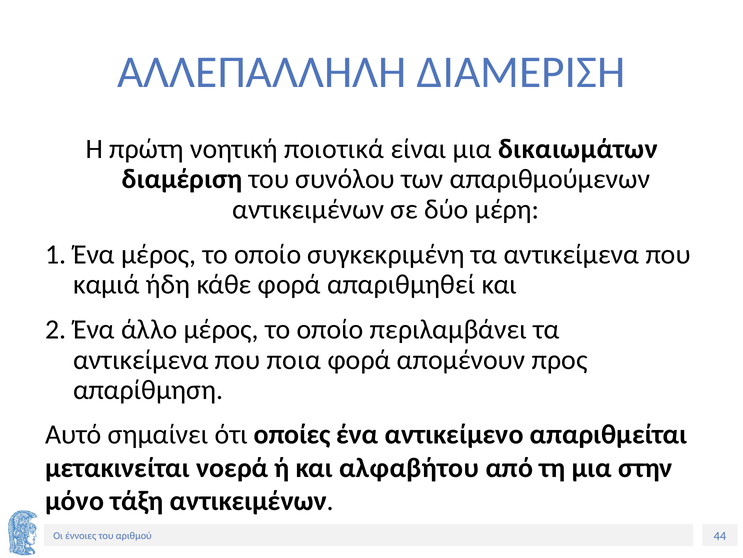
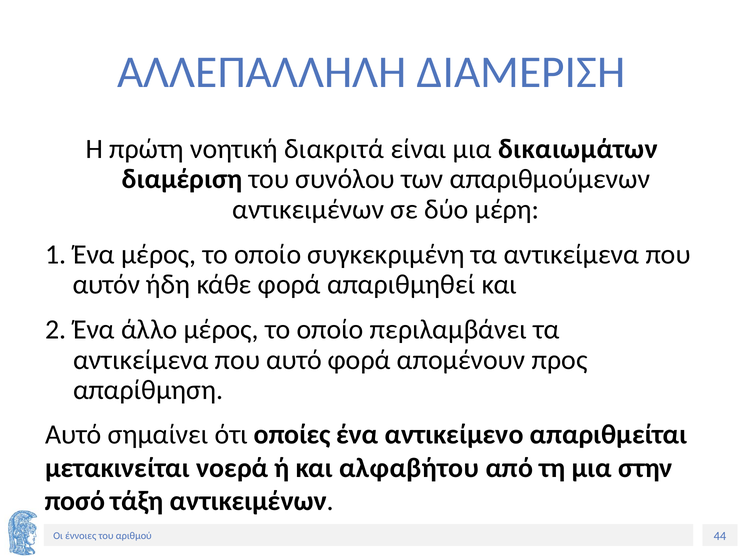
ποιοτικά: ποιοτικά -> διακριτά (334, 149)
καμιά: καμιά -> αυτόν (106, 284)
που ποια: ποια -> αυτό (294, 359)
μόνο: μόνο -> ποσό (75, 500)
